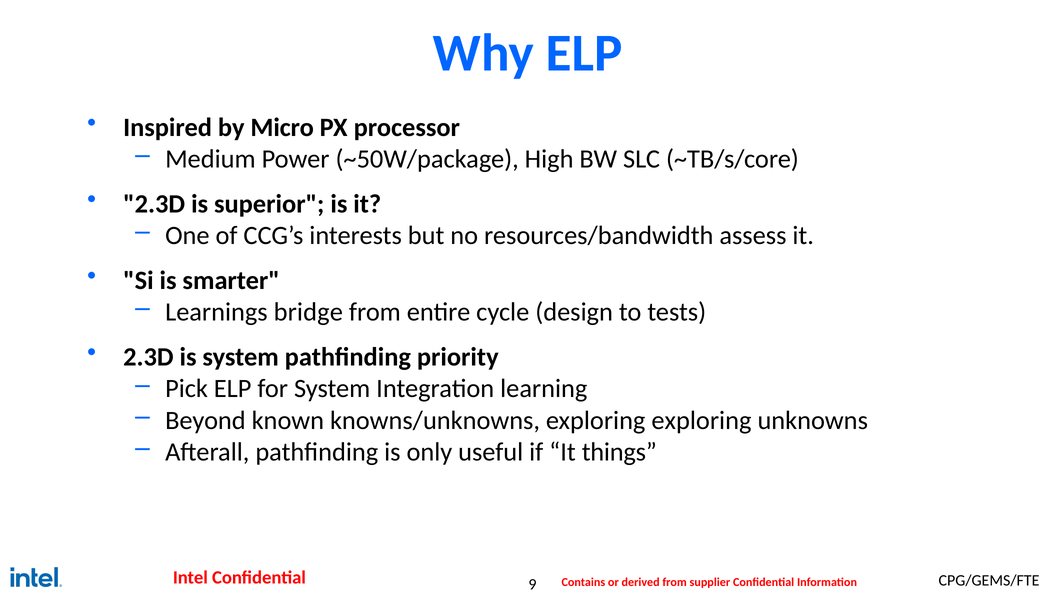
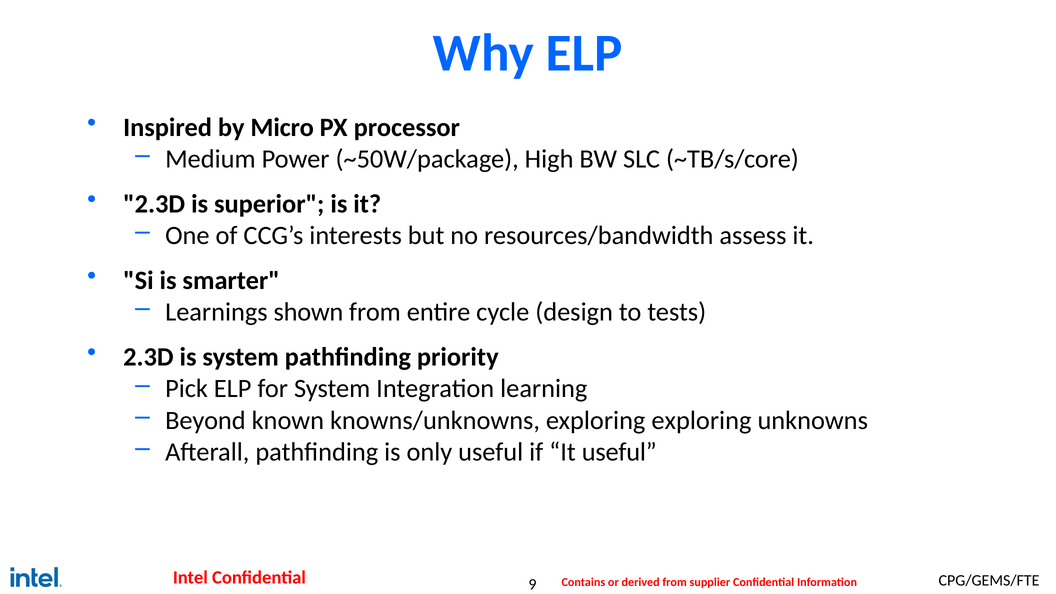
bridge: bridge -> shown (308, 312)
It things: things -> useful (619, 452)
